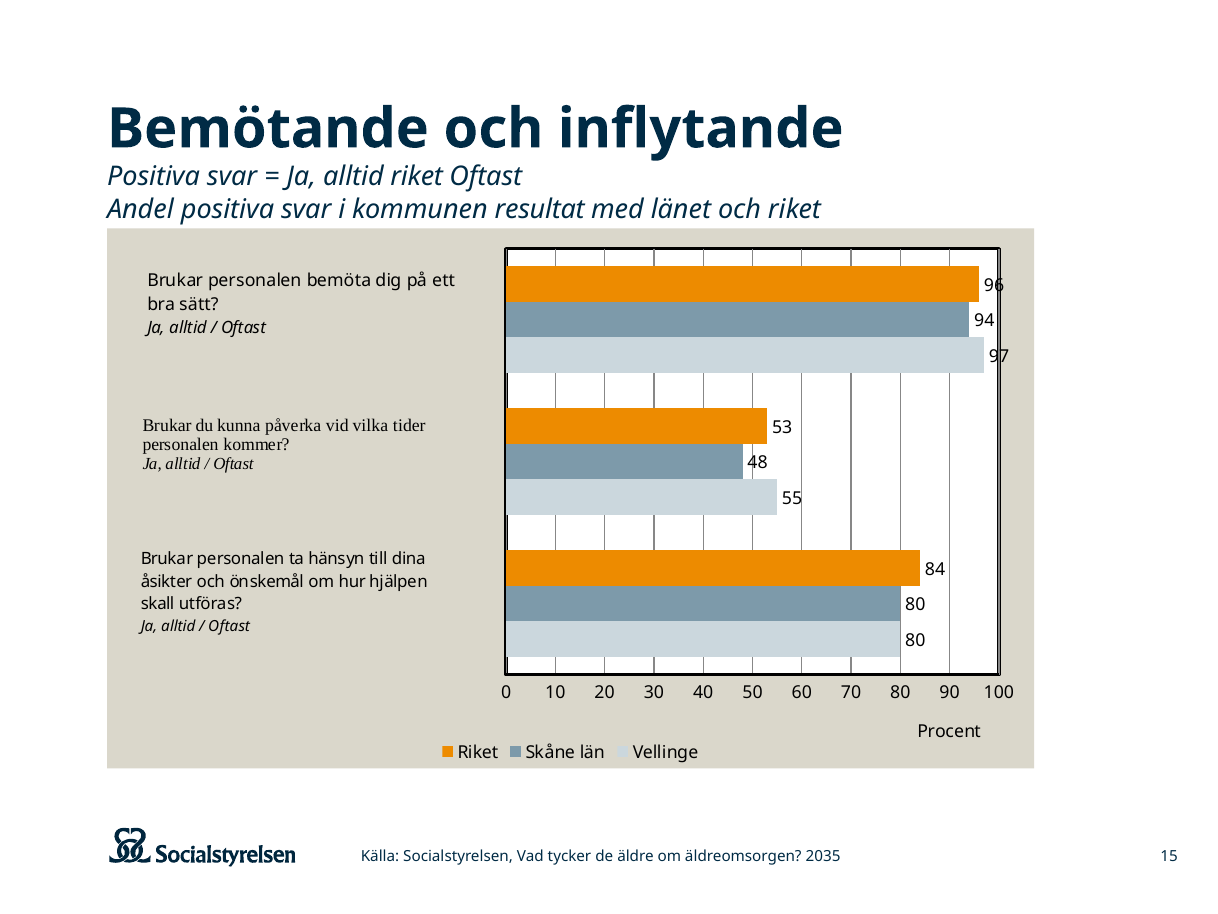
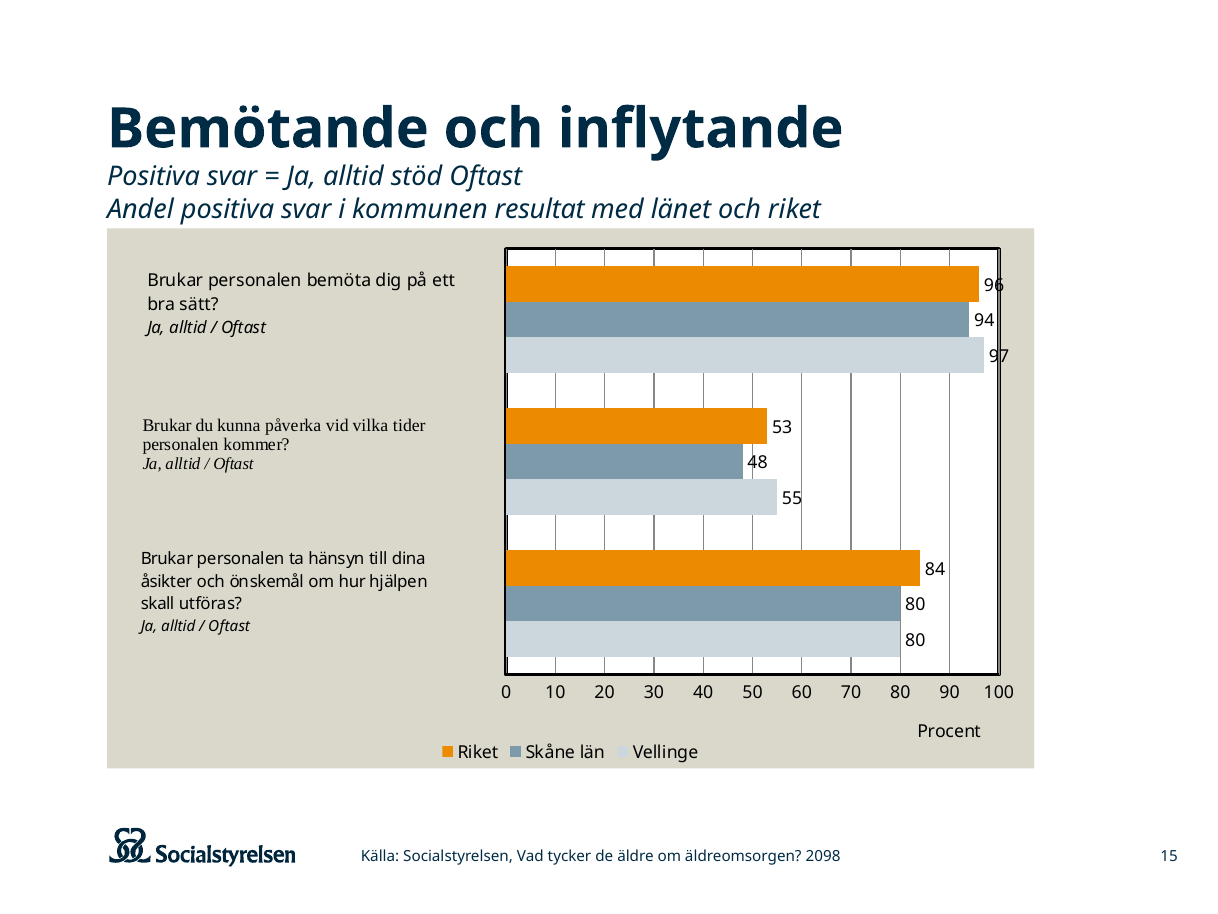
alltid riket: riket -> stöd (417, 177)
2035: 2035 -> 2098 (823, 856)
